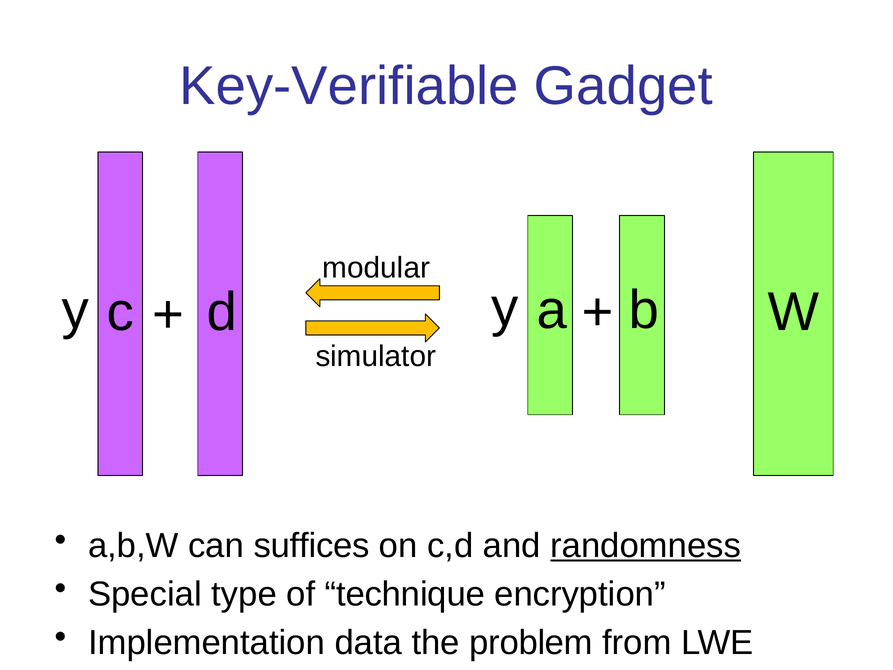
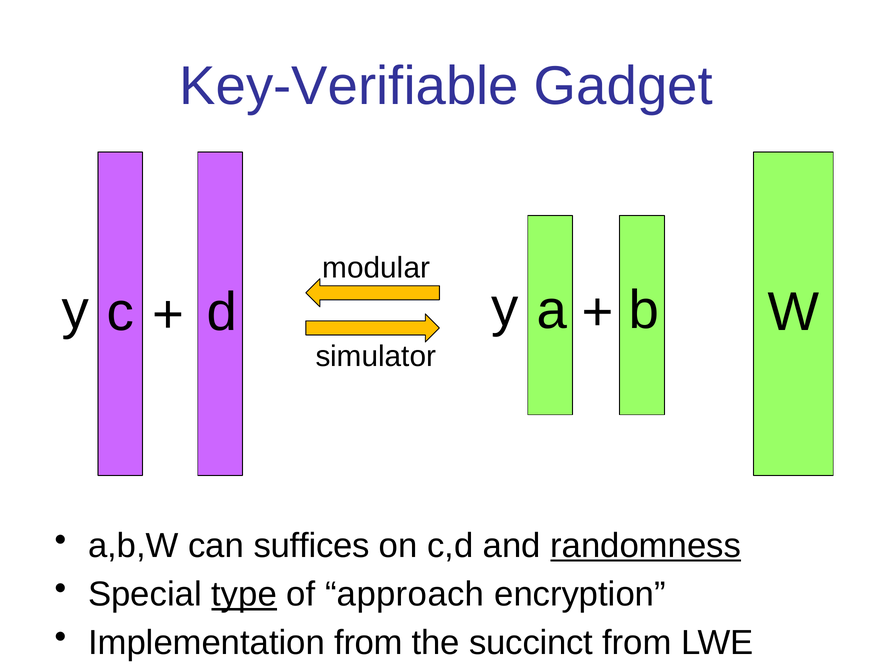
type underline: none -> present (244, 594)
technique: technique -> approach (405, 594)
Implementation data: data -> from (368, 643)
problem: problem -> succinct (531, 643)
